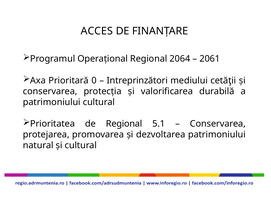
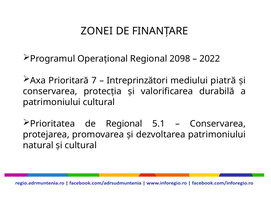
ACCES: ACCES -> ZONEI (97, 31)
2064: 2064 -> 2098 (180, 59)
2061: 2061 -> 2022 (210, 59)
0: 0 -> 7 (94, 81)
cetăţii: cetăţii -> piatră (223, 81)
